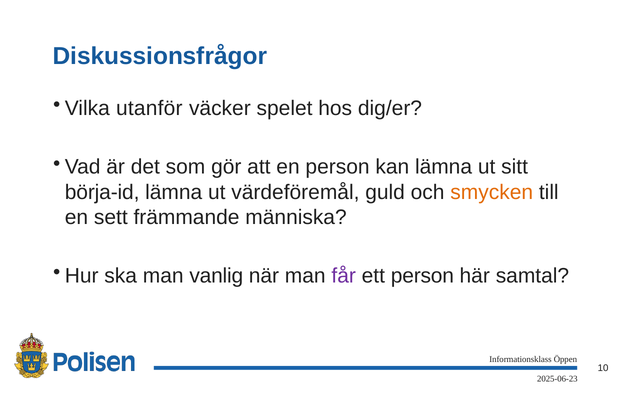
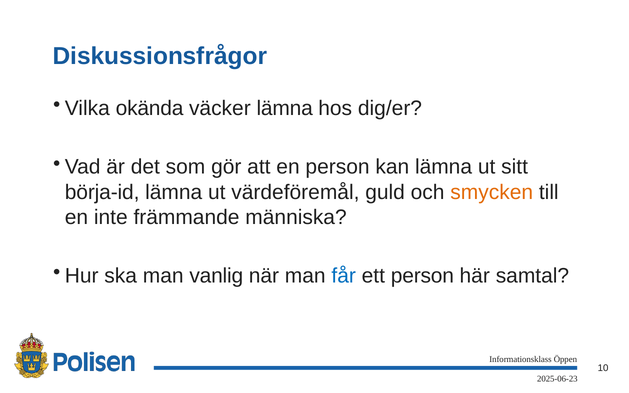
utanför: utanför -> okända (150, 108)
väcker spelet: spelet -> lämna (285, 108)
sett: sett -> inte (111, 217)
får colour: purple -> blue (344, 276)
